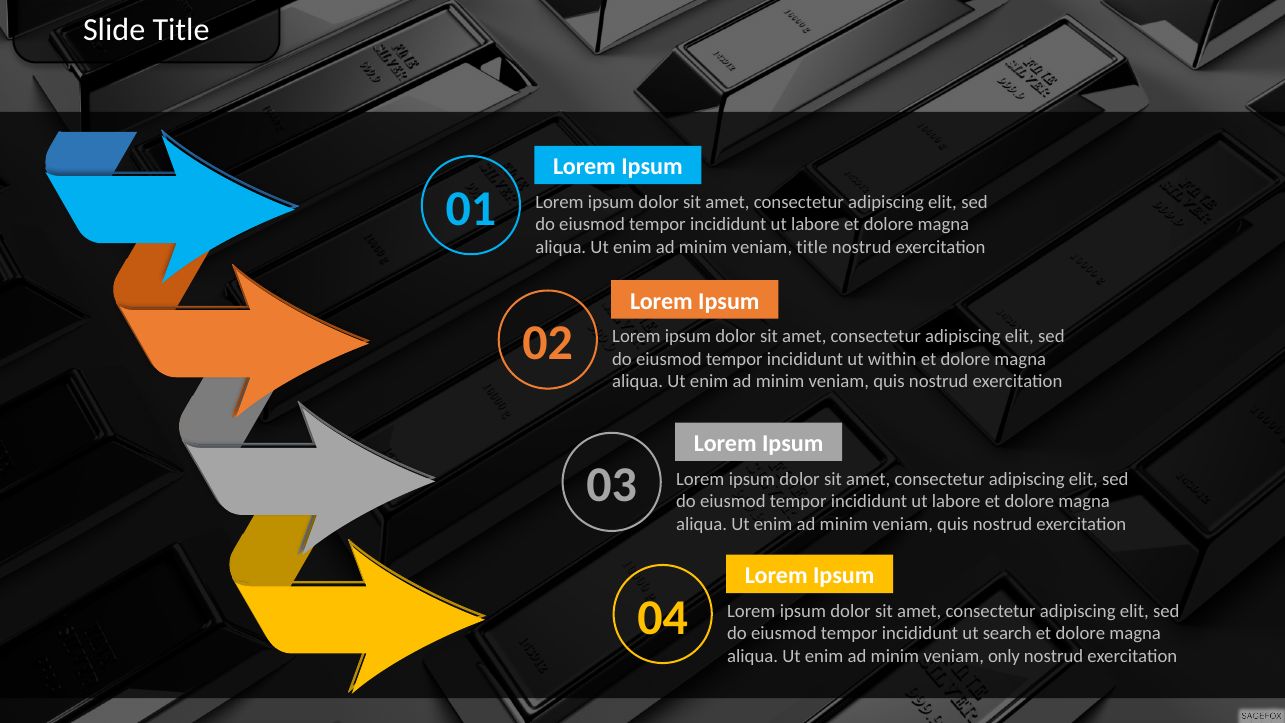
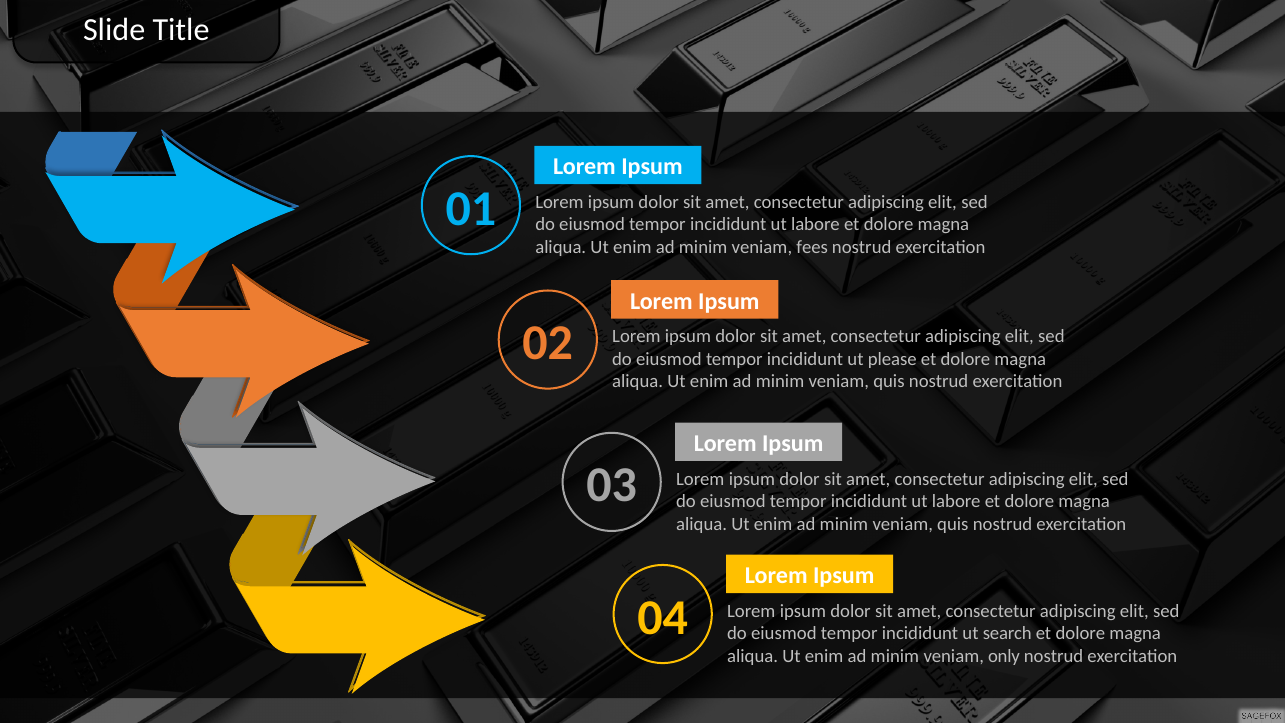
veniam title: title -> fees (812, 247)
within: within -> please (892, 359)
